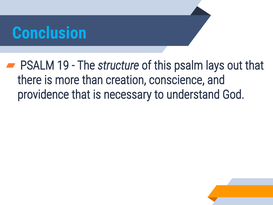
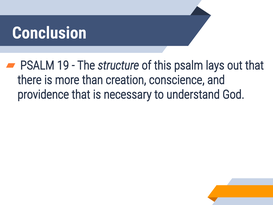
Conclusion colour: light blue -> white (49, 33)
